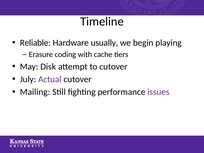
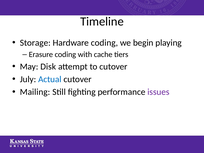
Reliable: Reliable -> Storage (35, 43)
Hardware usually: usually -> coding (104, 43)
Actual colour: purple -> blue (50, 79)
